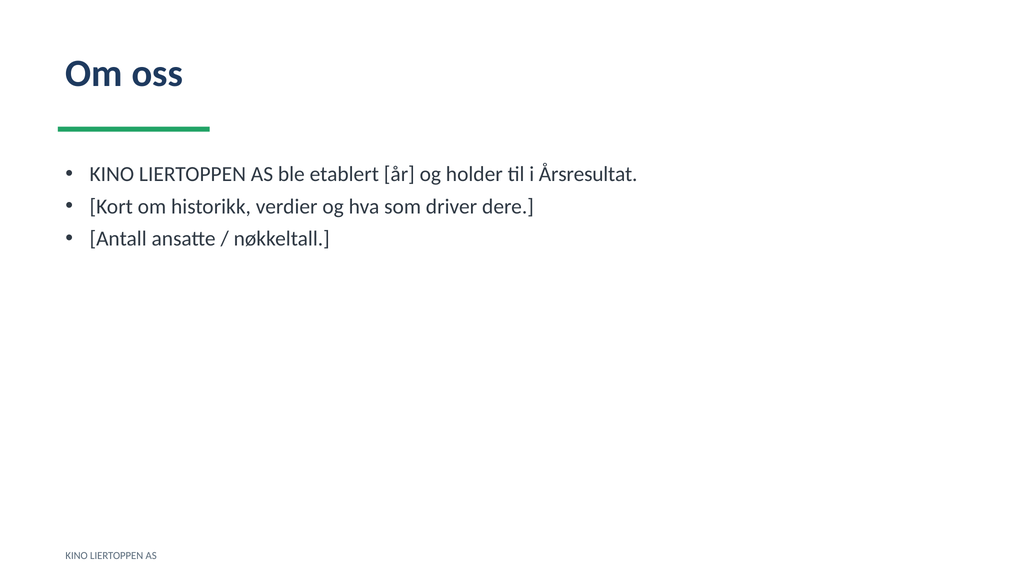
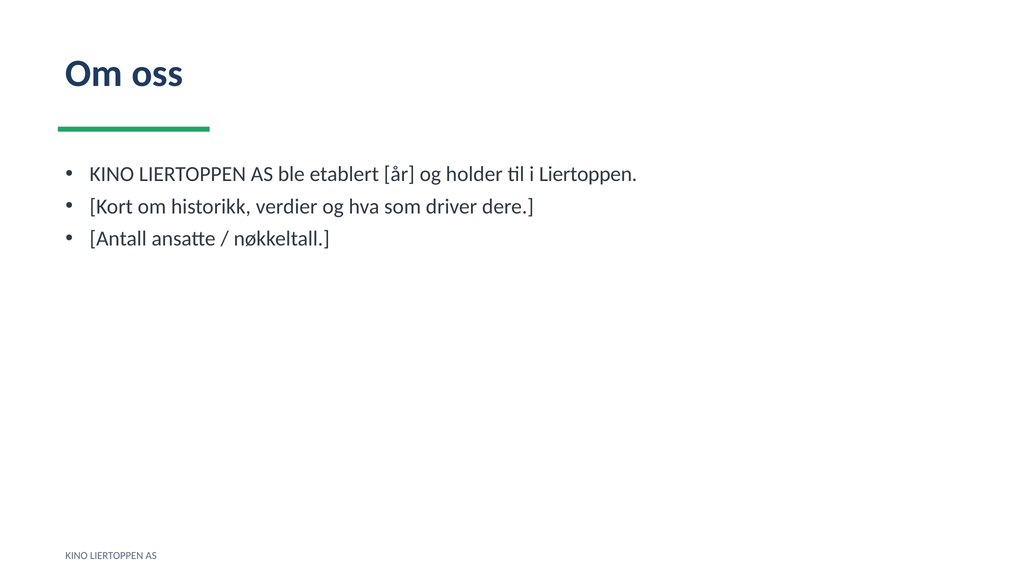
i Årsresultat: Årsresultat -> Liertoppen (588, 174)
